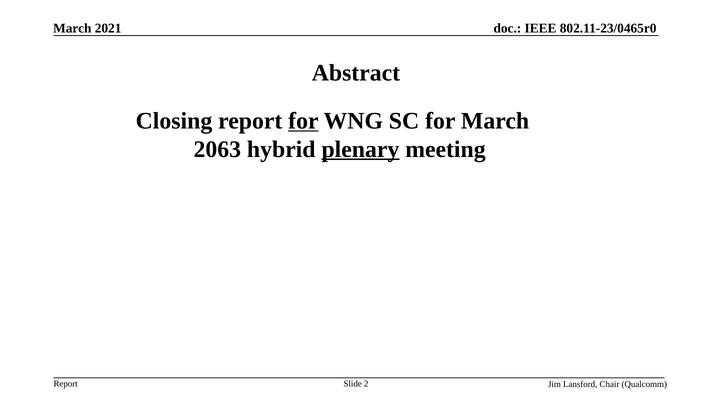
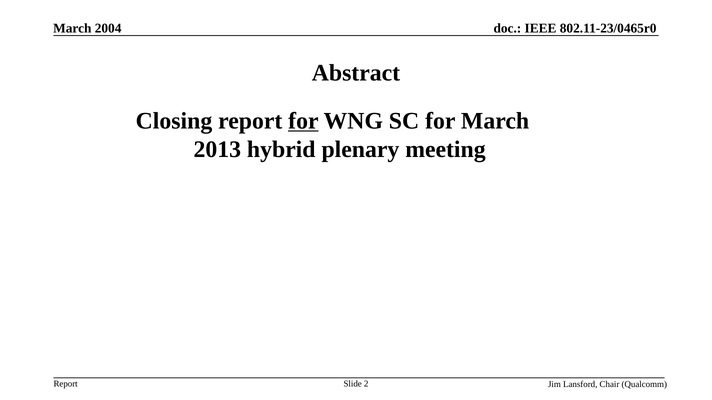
2021: 2021 -> 2004 (108, 28)
2063: 2063 -> 2013 (217, 149)
plenary underline: present -> none (360, 149)
